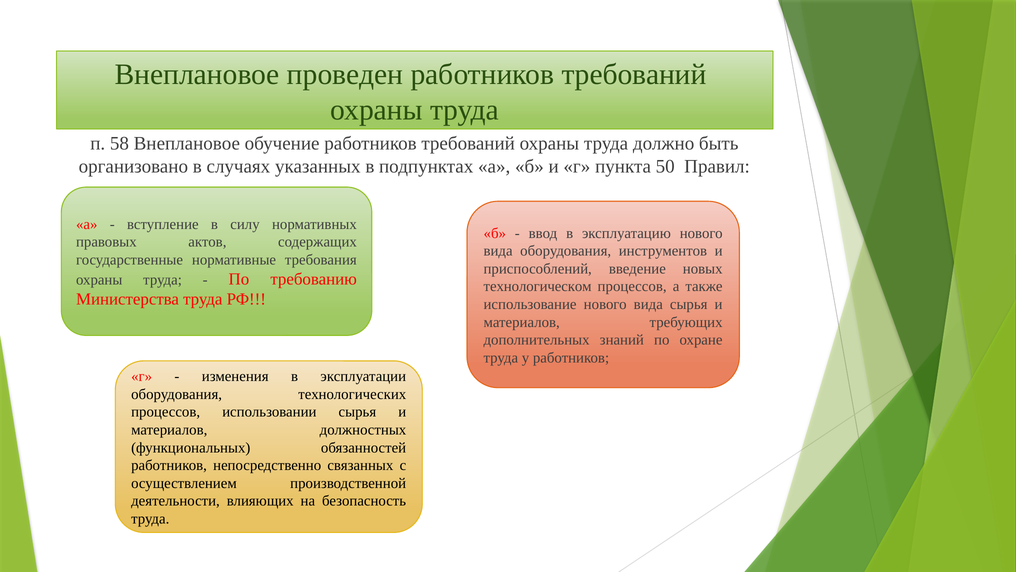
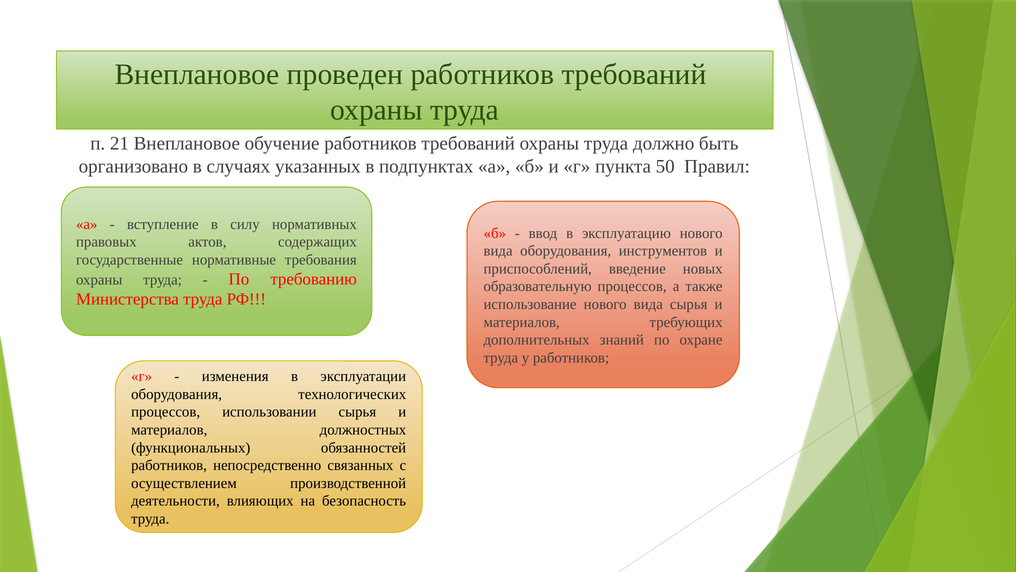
58: 58 -> 21 (119, 144)
технологическом: технологическом -> образовательную (538, 286)
